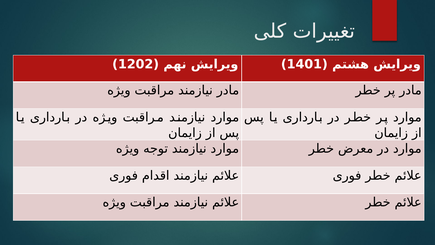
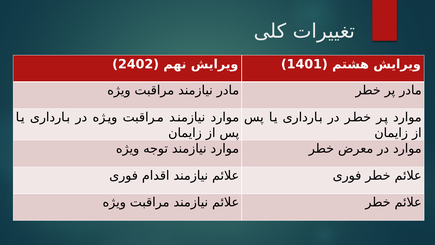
1202: 1202 -> 2402 (136, 64)
